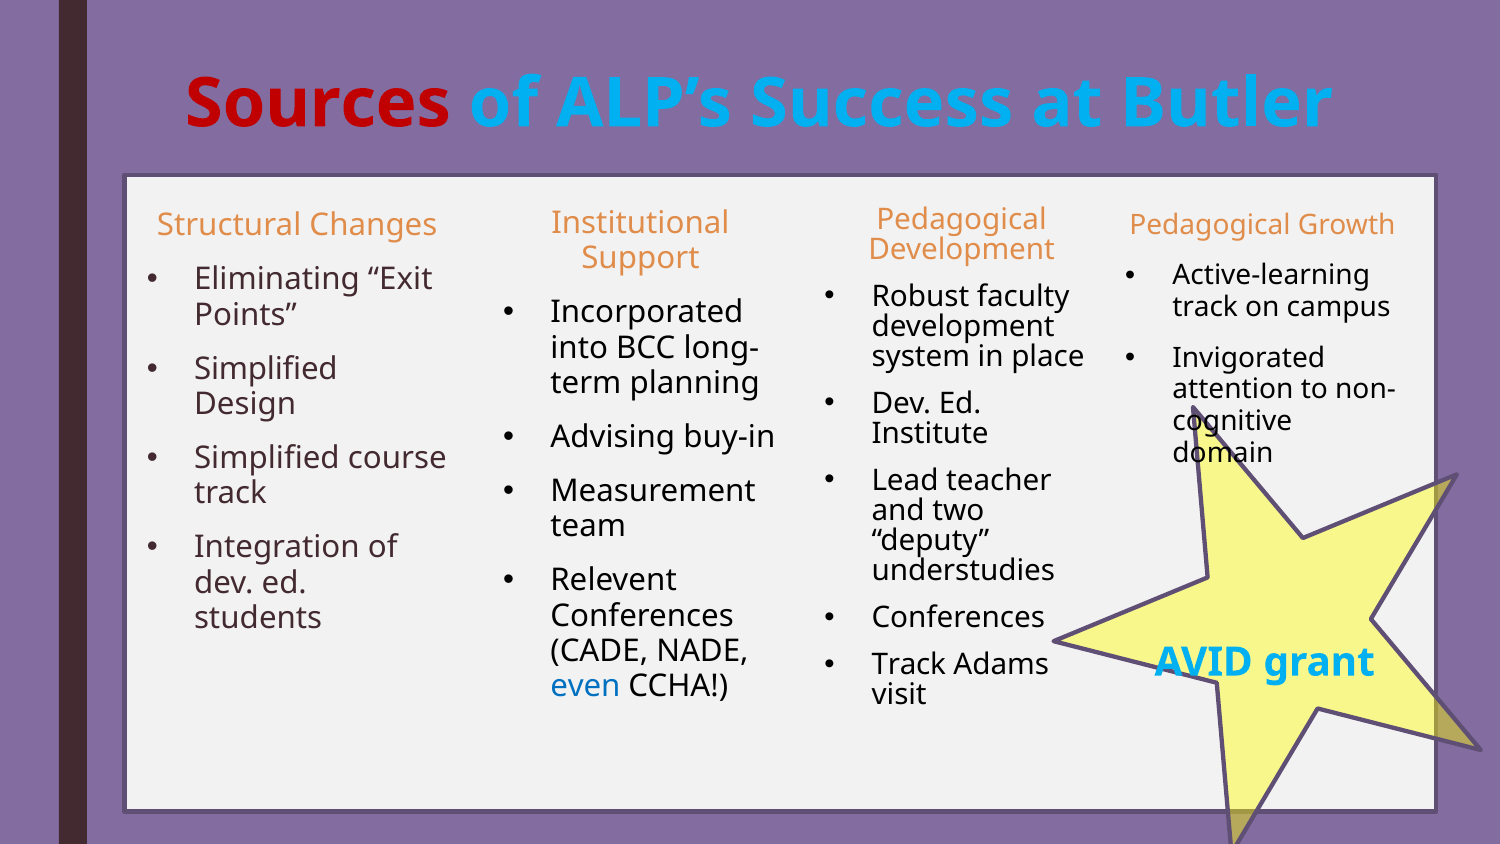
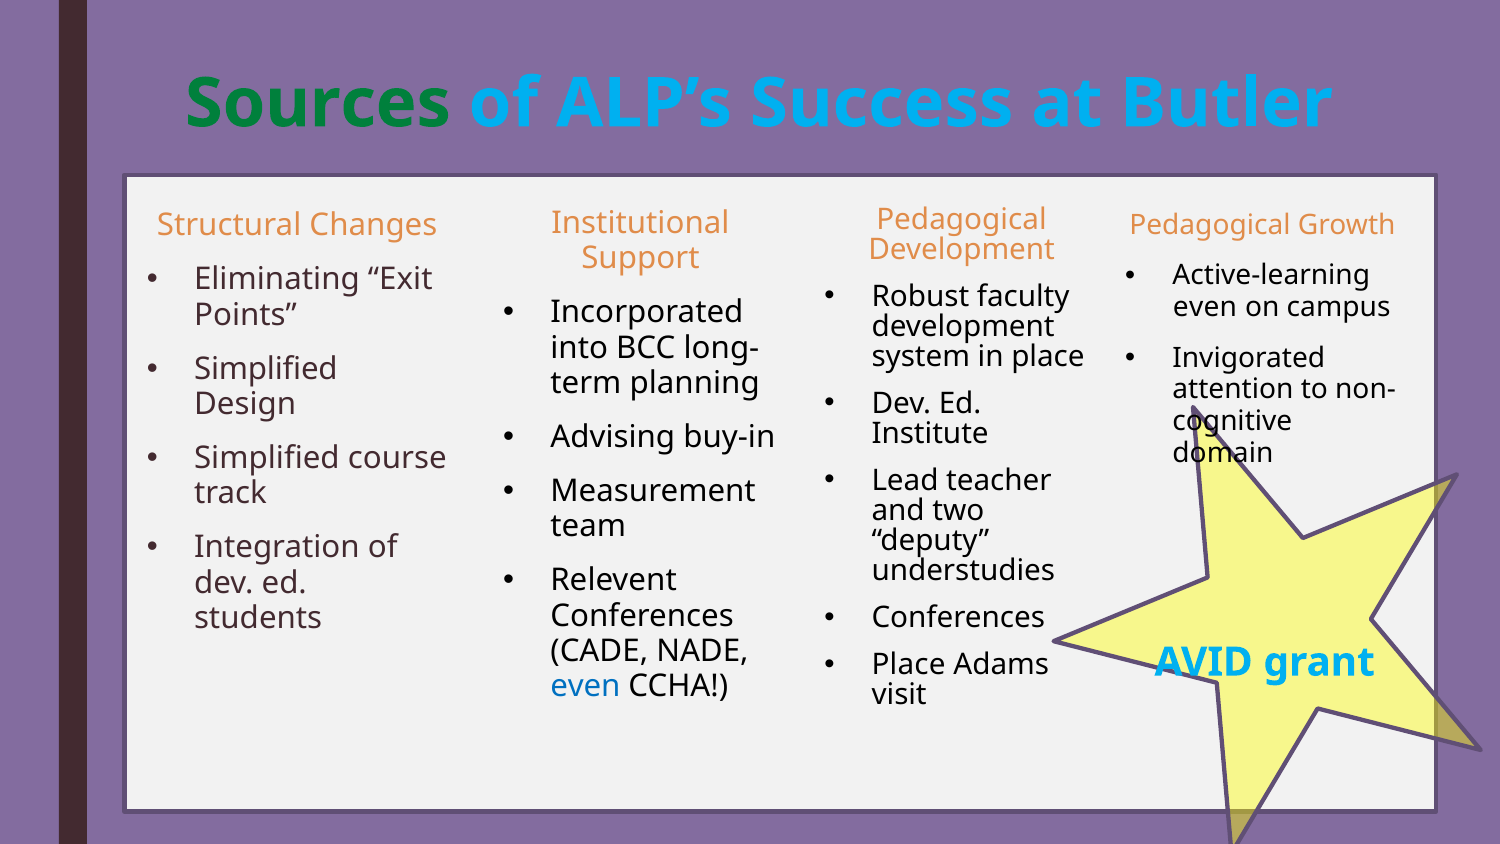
Sources colour: red -> green (318, 104)
track: track -> even (1205, 307)
Track: Track -> Place (909, 665)
